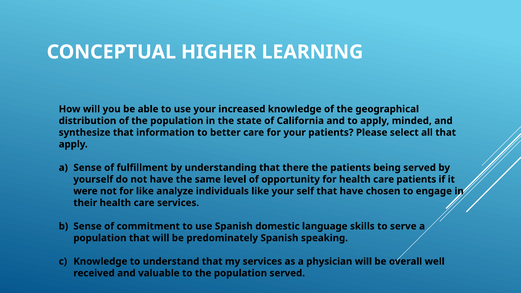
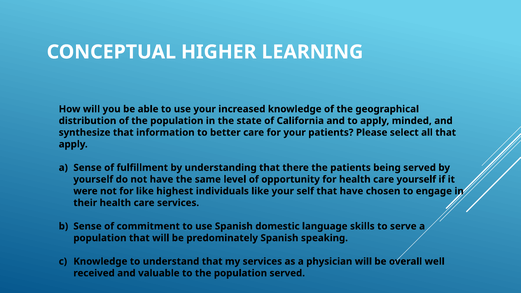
care patients: patients -> yourself (416, 179)
analyze: analyze -> highest (175, 191)
